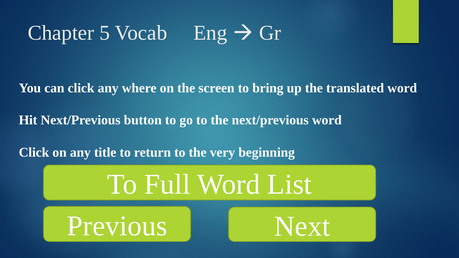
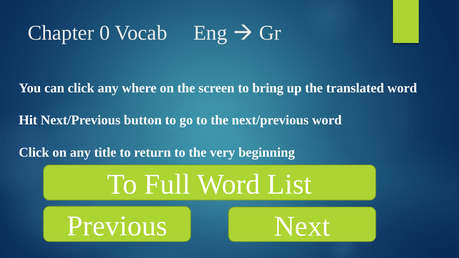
5: 5 -> 0 (105, 33)
